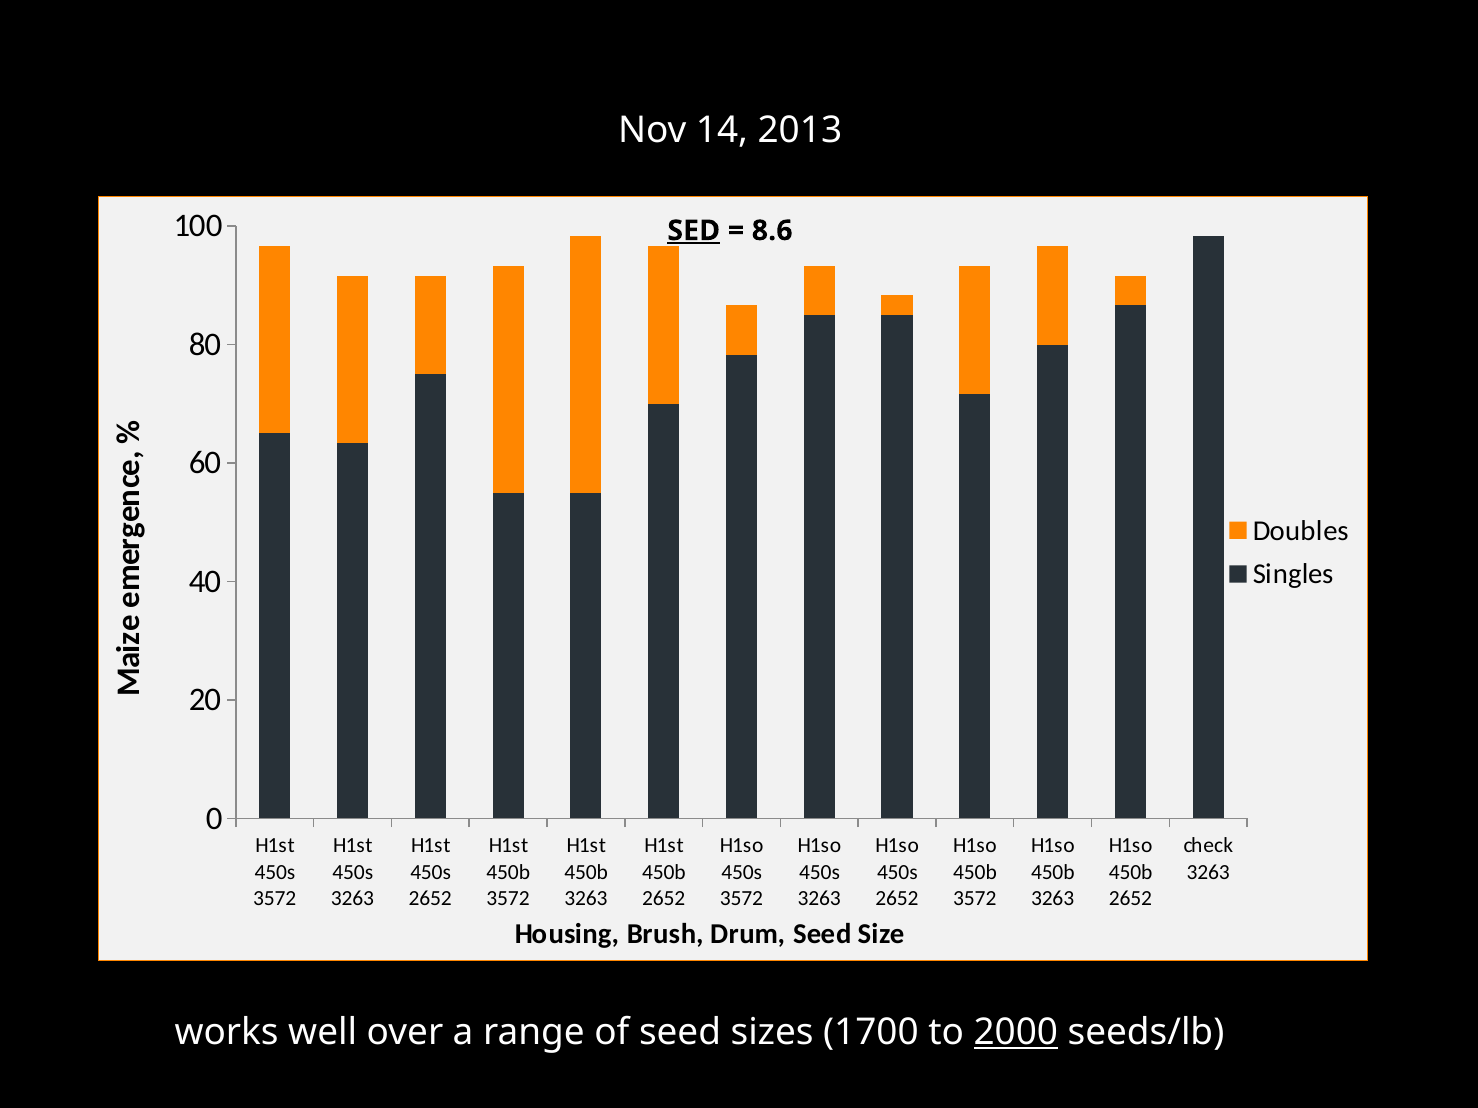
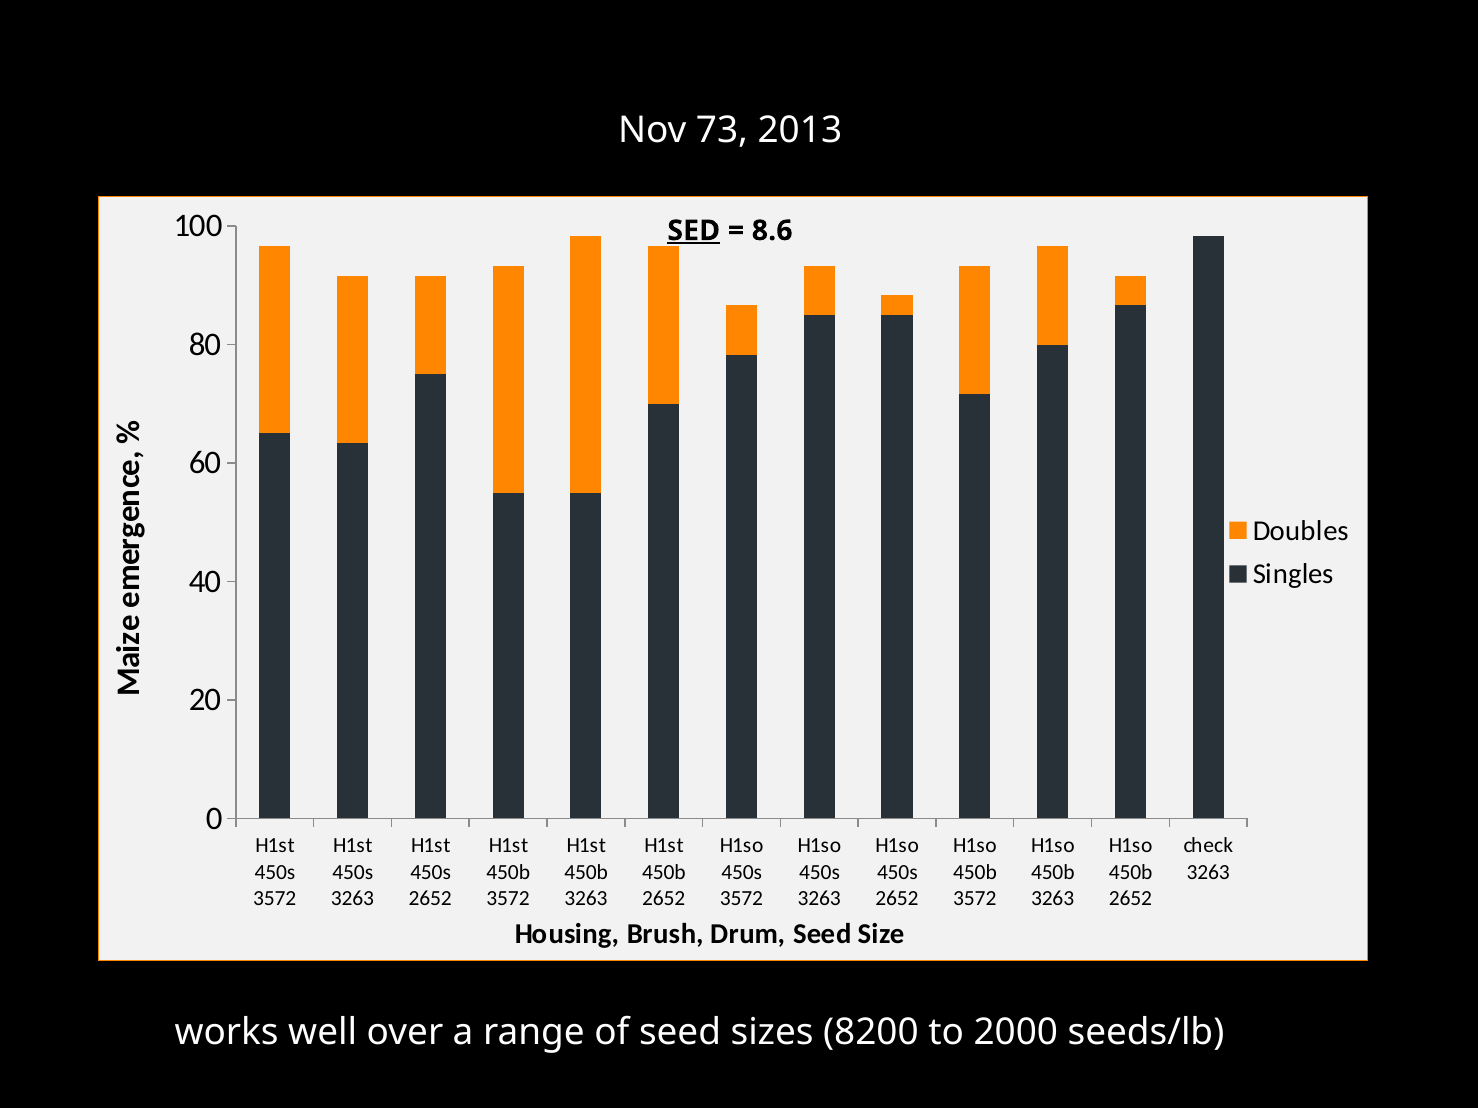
14: 14 -> 73 (722, 130)
1700: 1700 -> 8200 (871, 1033)
2000 underline: present -> none (1016, 1033)
